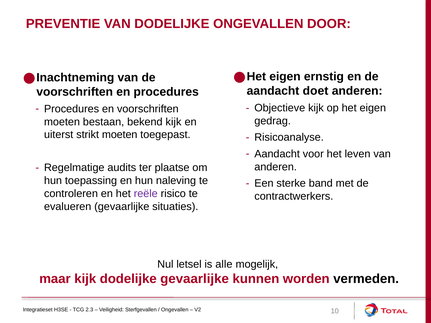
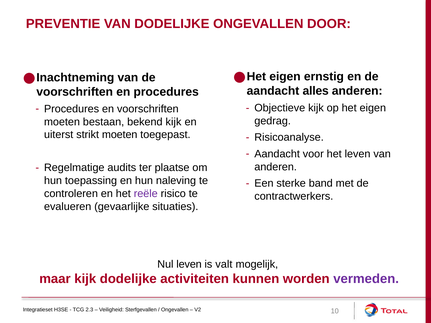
doet: doet -> alles (316, 91)
Nul letsel: letsel -> leven (189, 265)
alle: alle -> valt (224, 265)
dodelijke gevaarlijke: gevaarlijke -> activiteiten (195, 279)
vermeden colour: black -> purple (366, 279)
